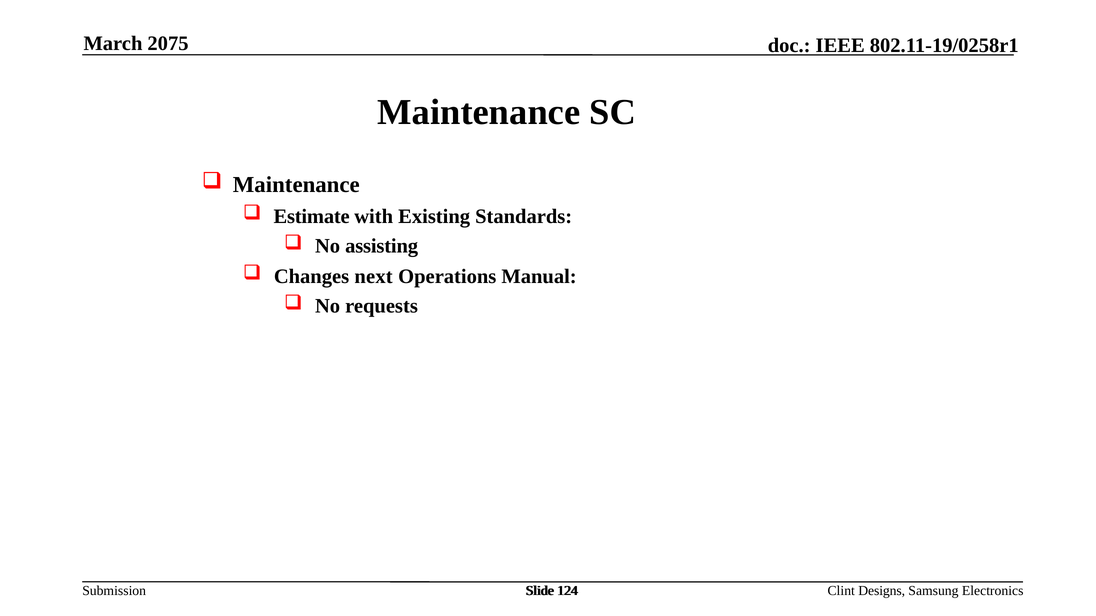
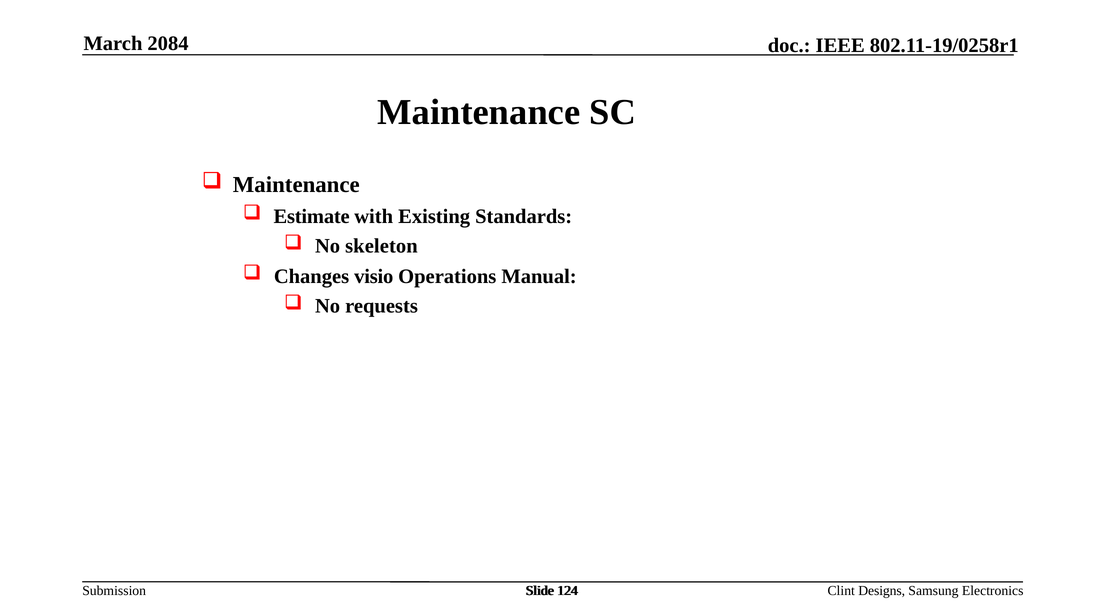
2075: 2075 -> 2084 (168, 44)
assisting: assisting -> skeleton (381, 246)
next: next -> visio (374, 277)
